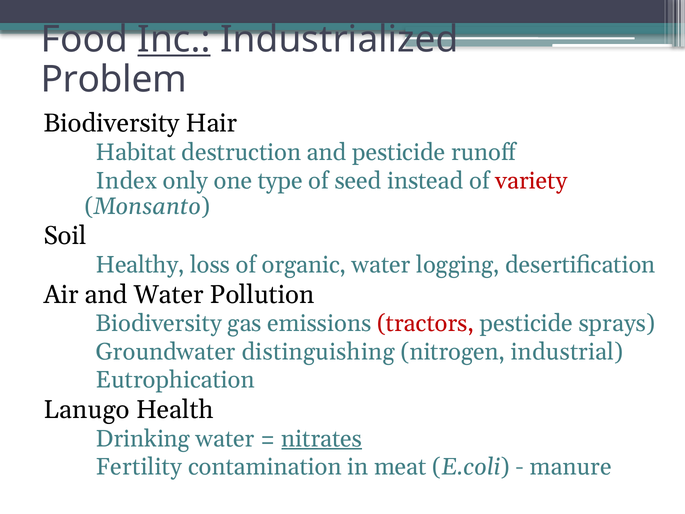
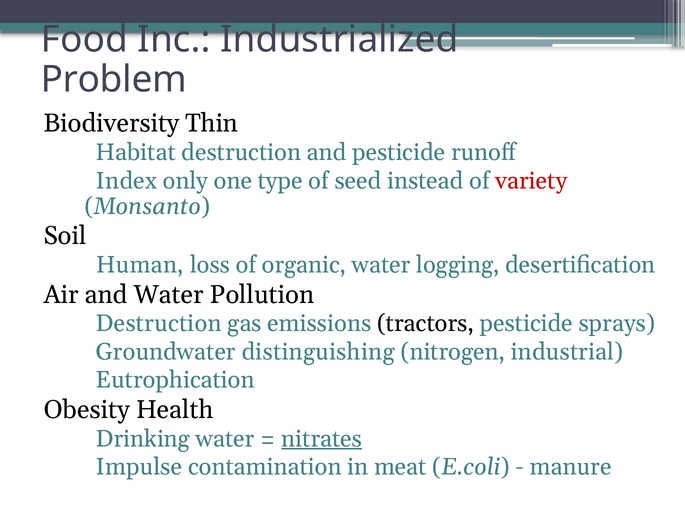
Inc underline: present -> none (174, 40)
Hair: Hair -> Thin (212, 123)
Healthy: Healthy -> Human (140, 265)
Biodiversity: Biodiversity -> Destruction (159, 323)
tractors colour: red -> black (426, 323)
Lanugo: Lanugo -> Obesity (87, 409)
Fertility: Fertility -> Impulse (139, 467)
